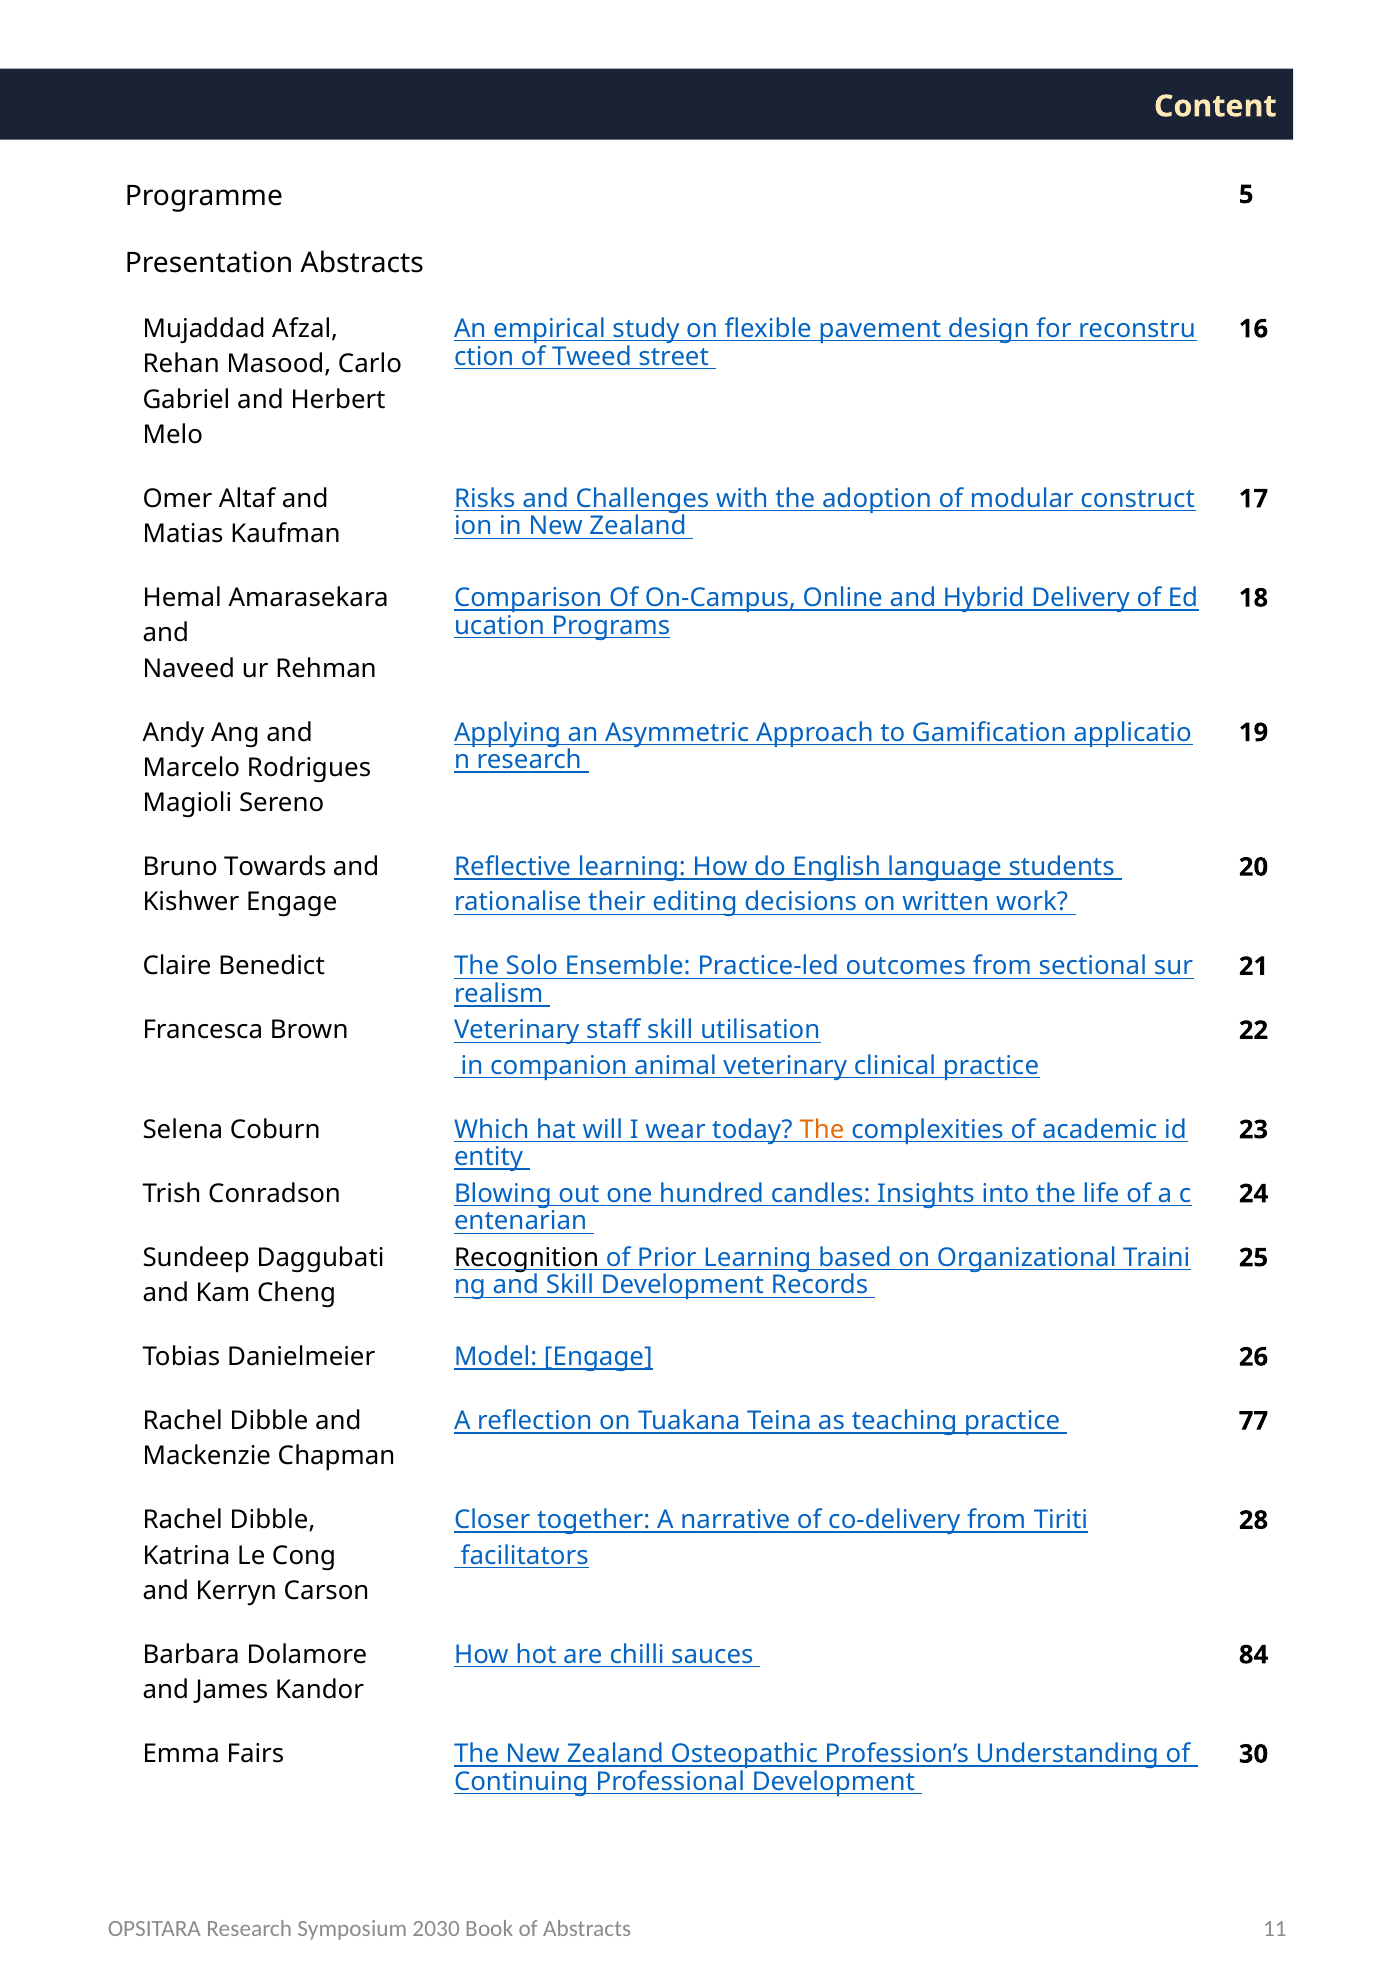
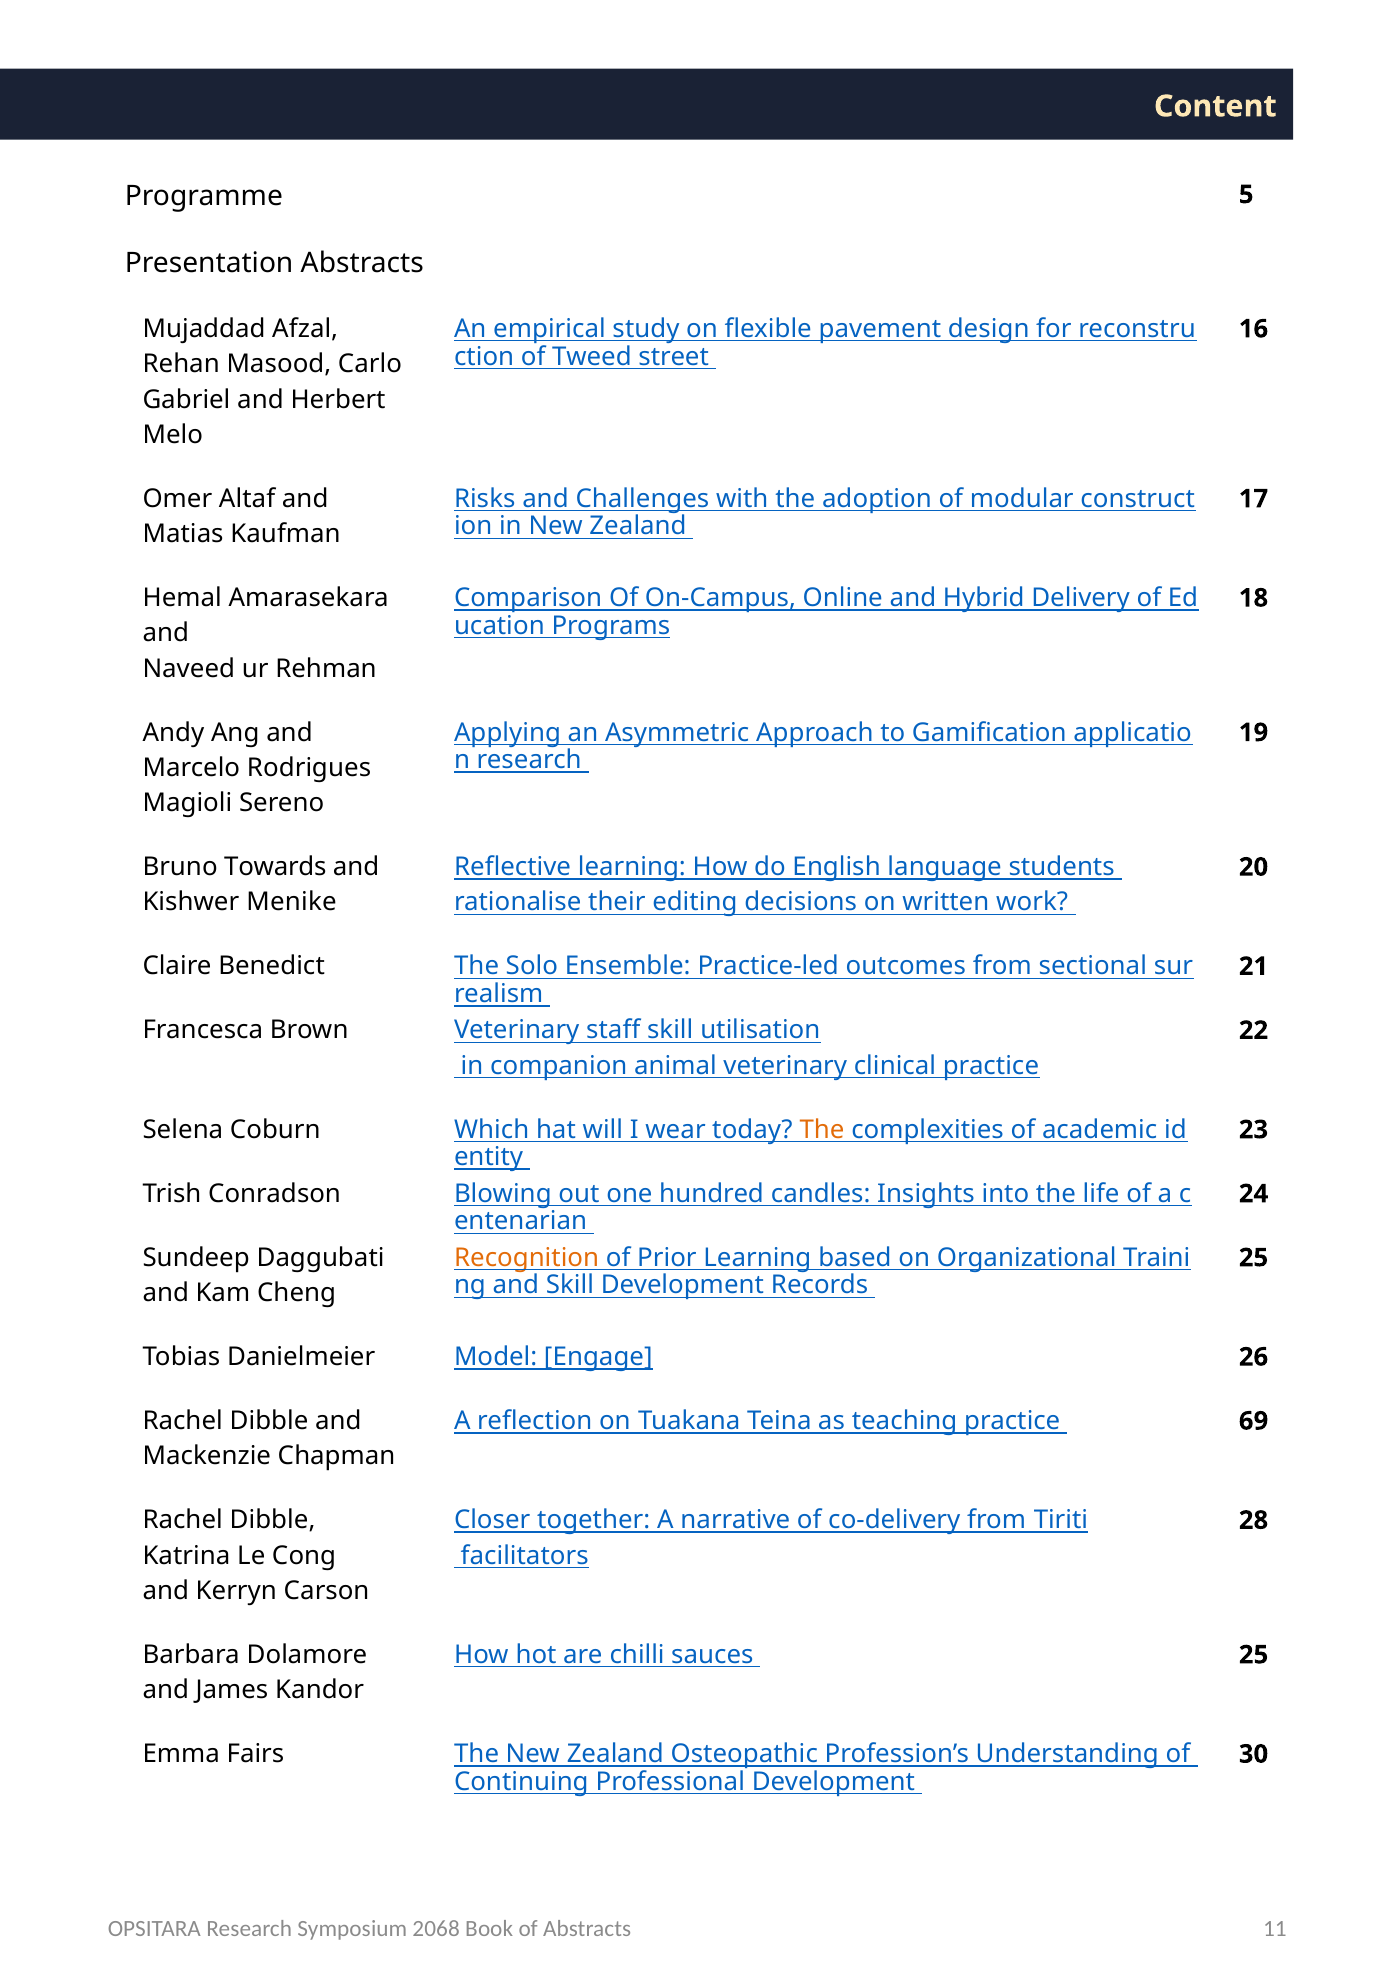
Kishwer Engage: Engage -> Menike (292, 902)
Recognition colour: black -> orange (527, 1257)
77: 77 -> 69 (1254, 1420)
sauces 84: 84 -> 25 (1254, 1654)
2030: 2030 -> 2068 (436, 1928)
